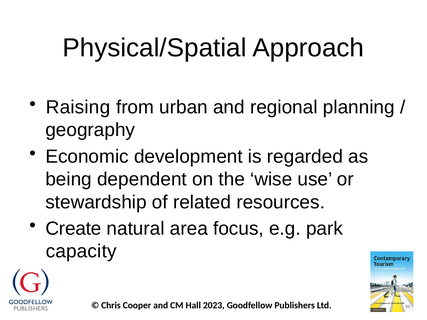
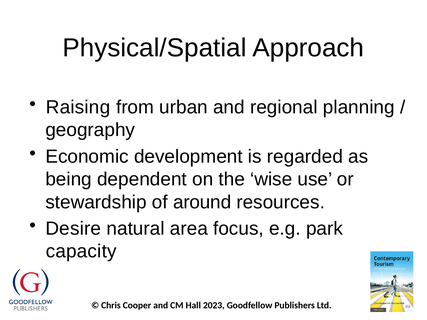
related: related -> around (202, 202)
Create: Create -> Desire (73, 229)
